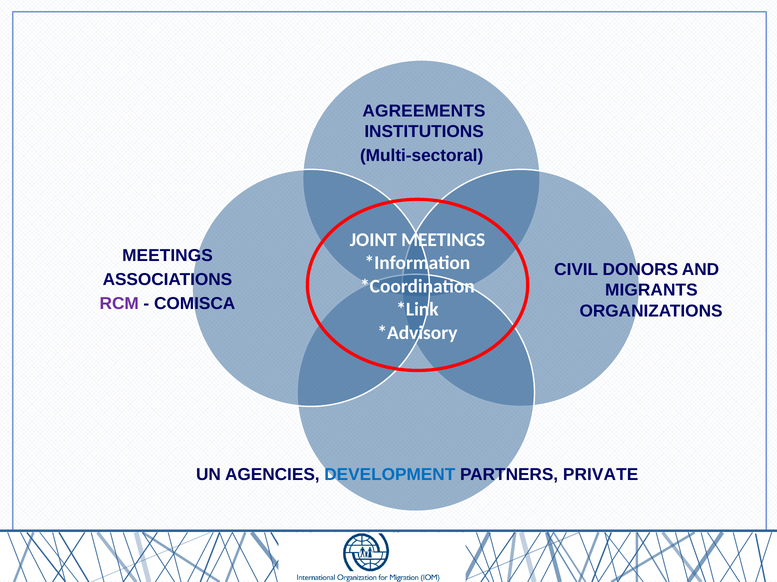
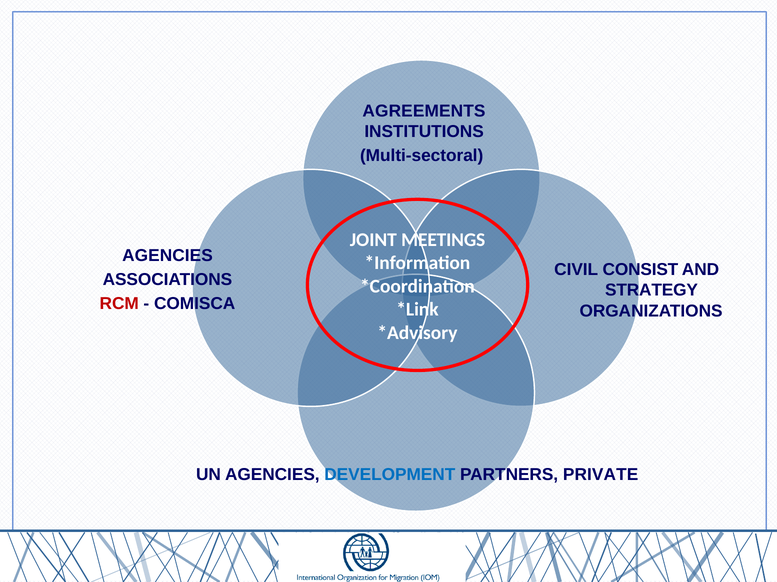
MEETINGS: MEETINGS -> AGENCIES (167, 256)
DONORS: DONORS -> CONSIST (640, 270)
MIGRANTS: MIGRANTS -> STRATEGY (651, 291)
RCM colour: purple -> red (119, 304)
